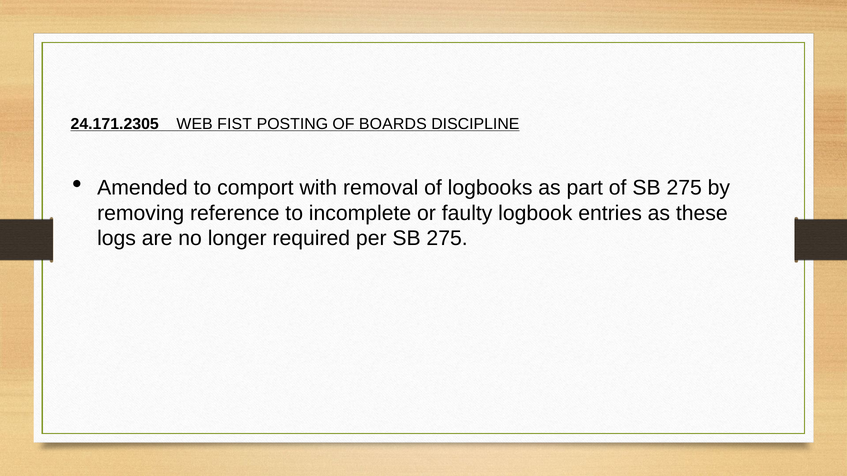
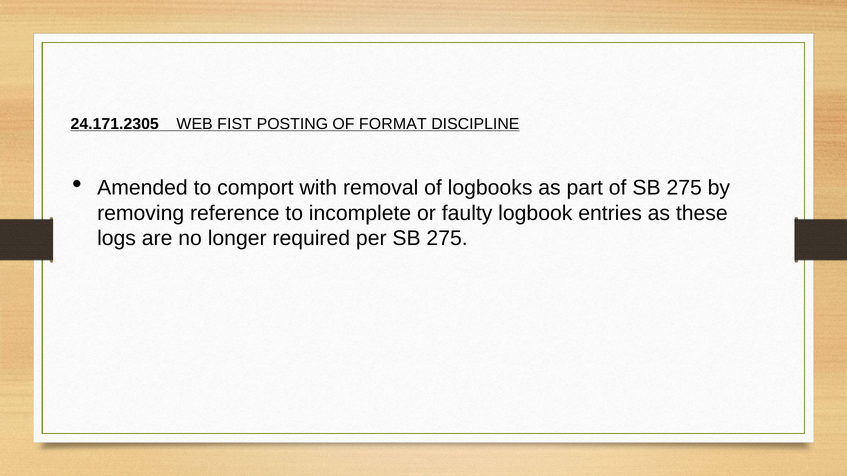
BOARDS: BOARDS -> FORMAT (393, 124)
